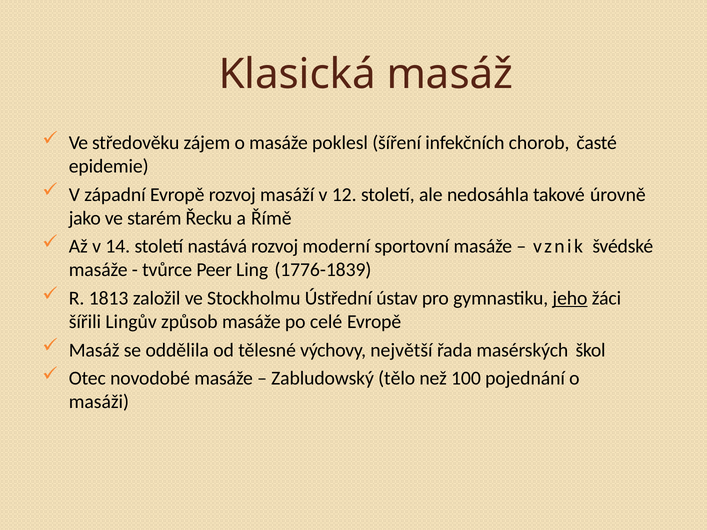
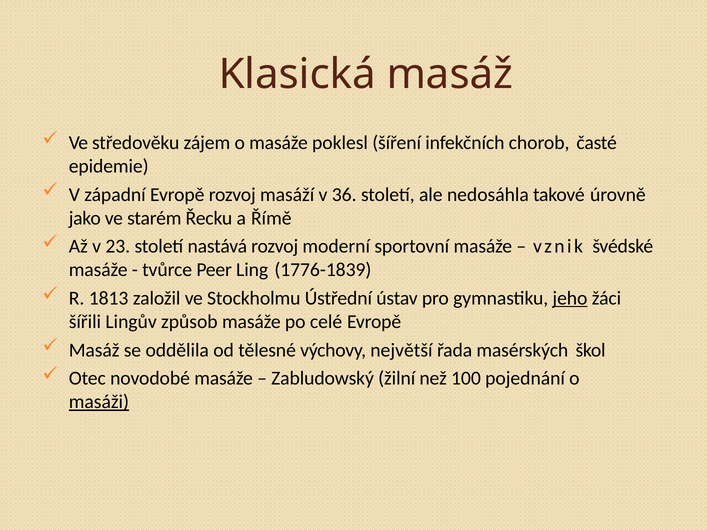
12: 12 -> 36 (344, 195)
14: 14 -> 23 (118, 246)
tělo: tělo -> žilní (397, 378)
masáži underline: none -> present (99, 402)
